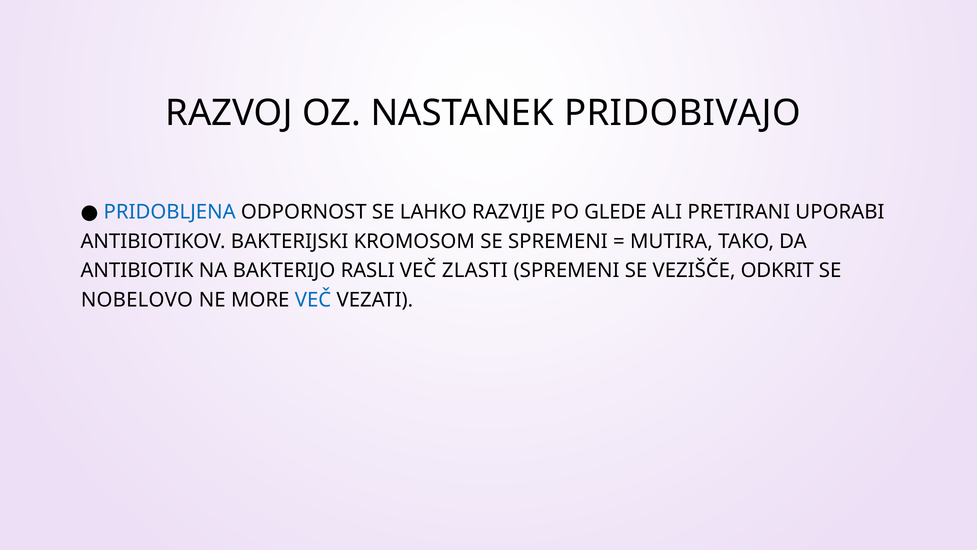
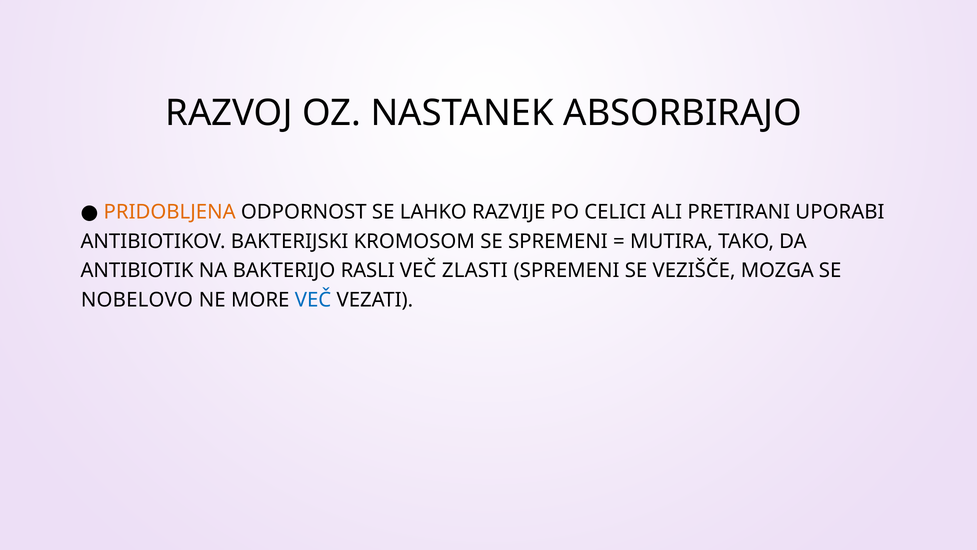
PRIDOBIVAJO: PRIDOBIVAJO -> ABSORBIRAJO (683, 113)
PRIDOBLJENA colour: blue -> orange (170, 212)
GLEDE: GLEDE -> CELICI (615, 212)
ODKRIT: ODKRIT -> MOZGA (777, 270)
